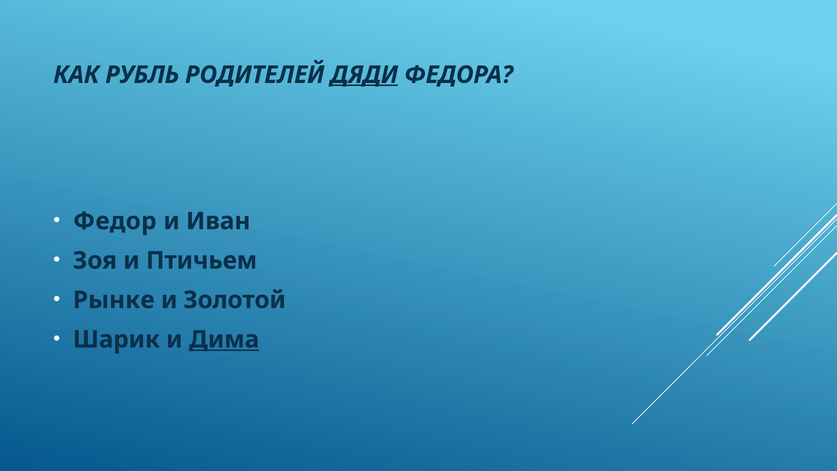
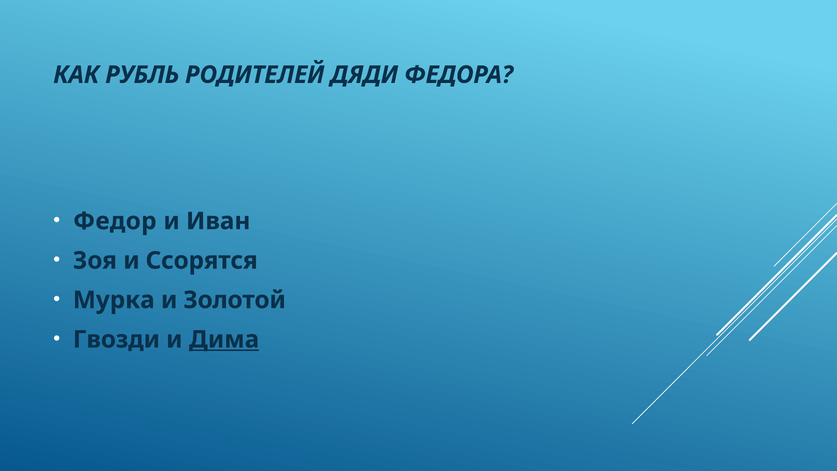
ДЯДИ underline: present -> none (364, 75)
Птичьем: Птичьем -> Ссорятся (202, 261)
Рынке: Рынке -> Мурка (114, 300)
Шарик: Шарик -> Гвозди (116, 339)
